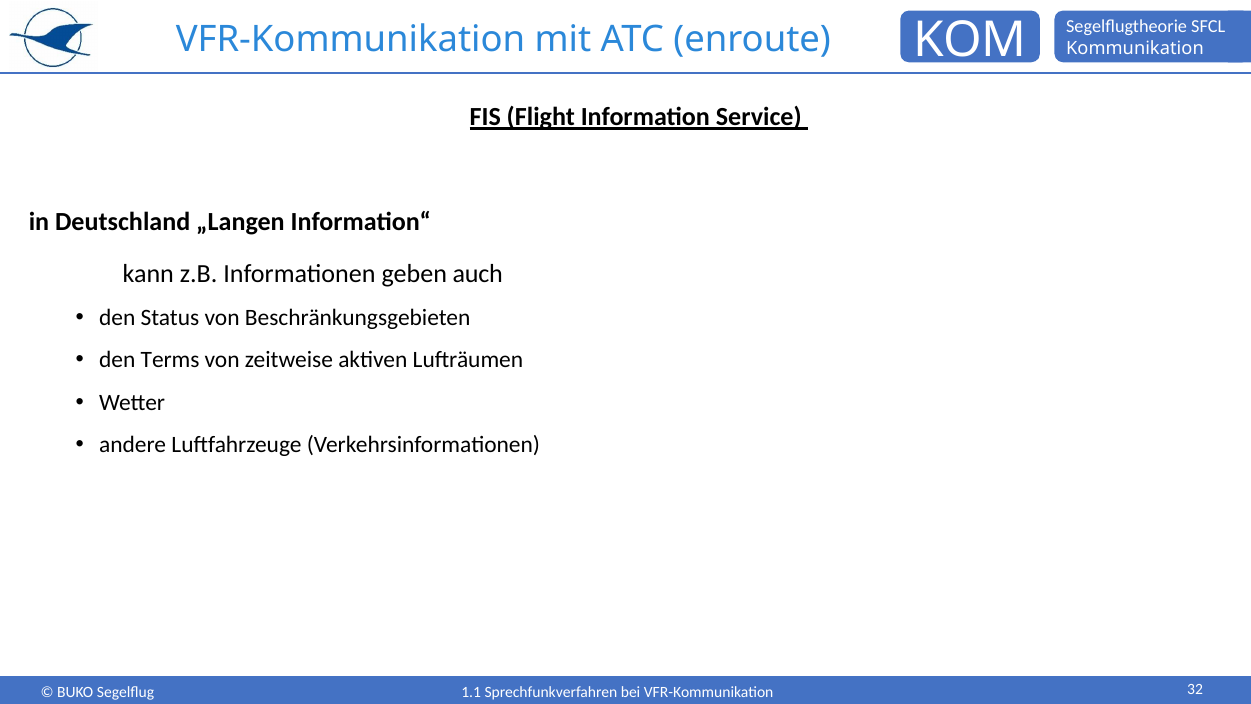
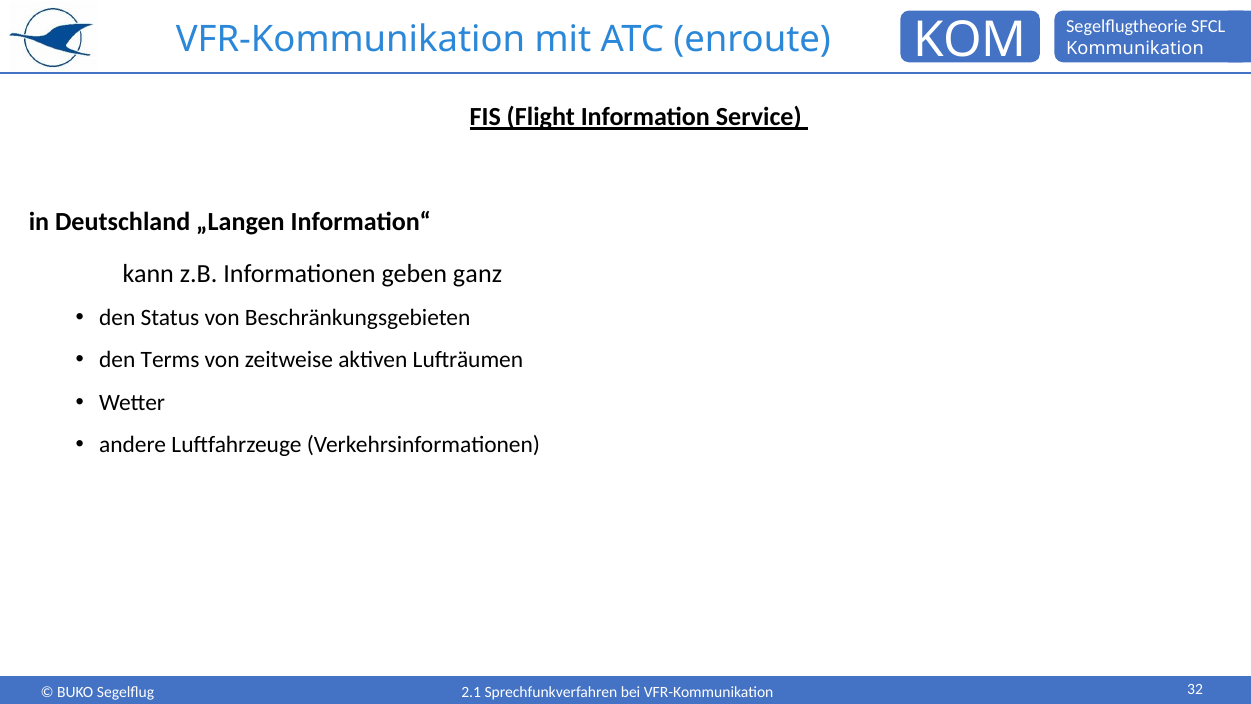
auch: auch -> ganz (478, 274)
1.1: 1.1 -> 2.1 (471, 692)
